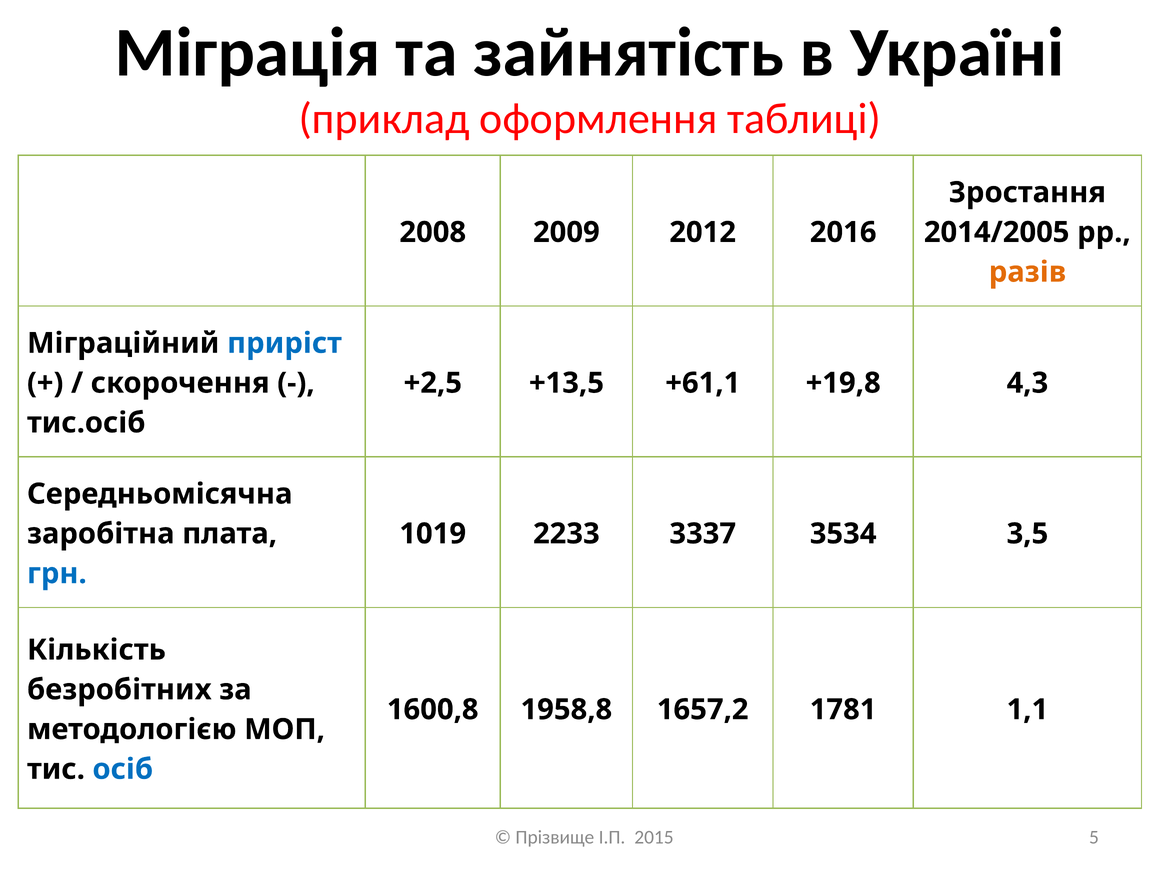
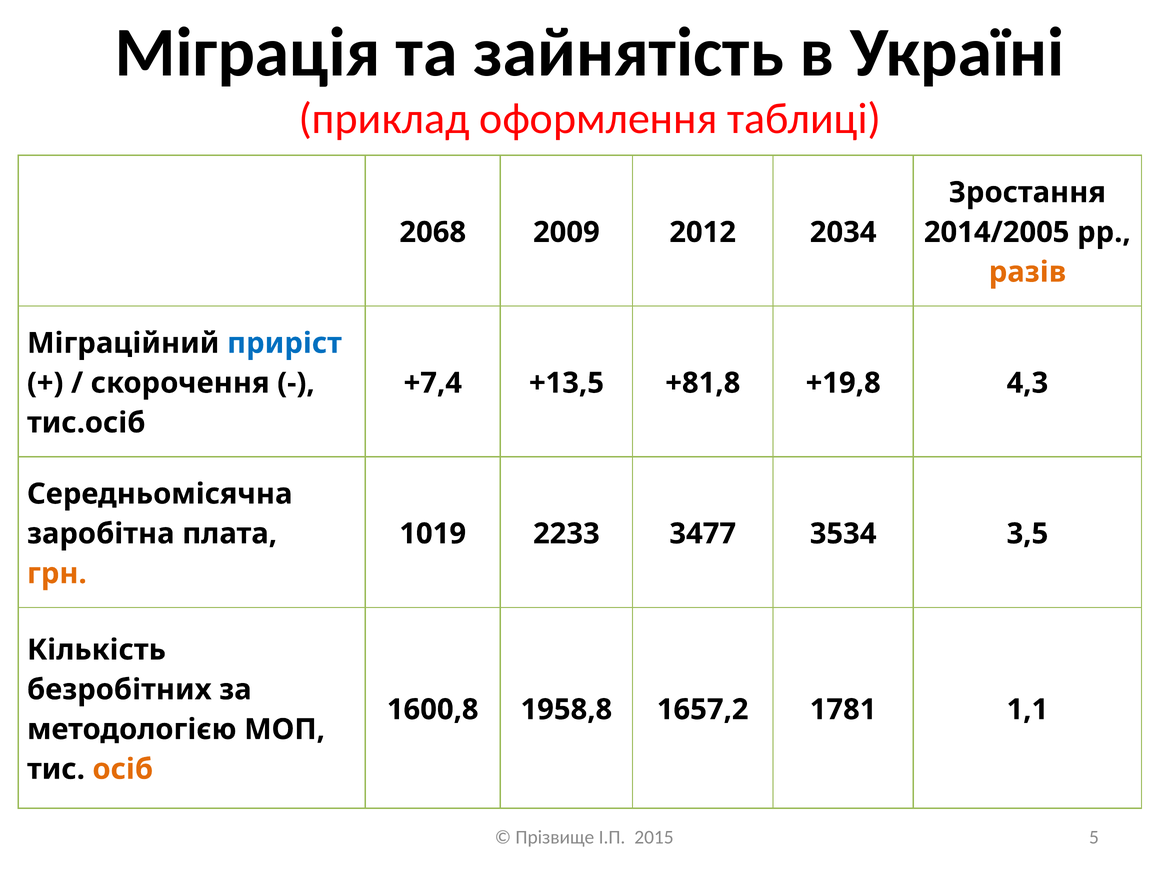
2008: 2008 -> 2068 (433, 232)
2016: 2016 -> 2034 (843, 232)
+2,5: +2,5 -> +7,4 (433, 383)
+61,1: +61,1 -> +81,8 (703, 383)
3337: 3337 -> 3477 (703, 534)
грн colour: blue -> orange (57, 573)
осіб colour: blue -> orange (123, 769)
